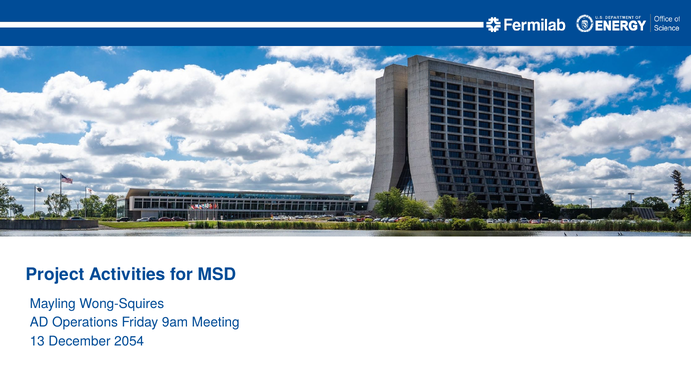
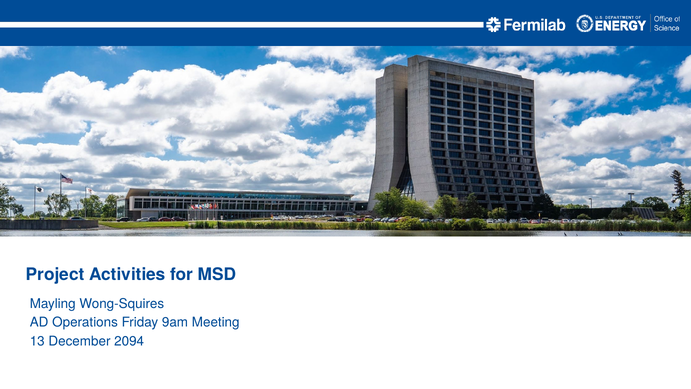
2054: 2054 -> 2094 (129, 341)
